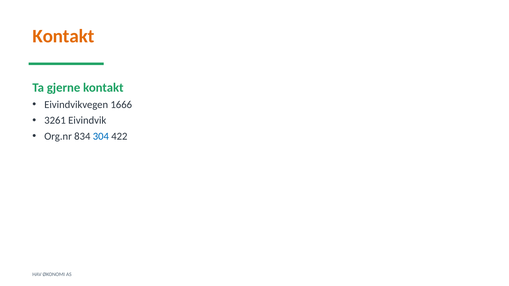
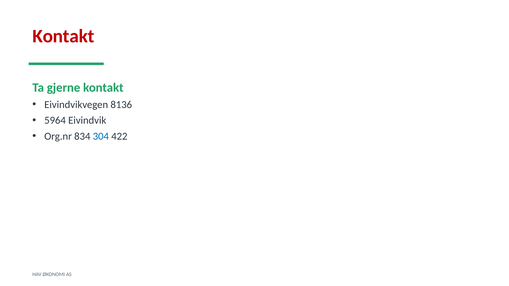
Kontakt colour: orange -> red (63, 36)
1666: 1666 -> 8136 (121, 105)
3261: 3261 -> 5964 (55, 121)
